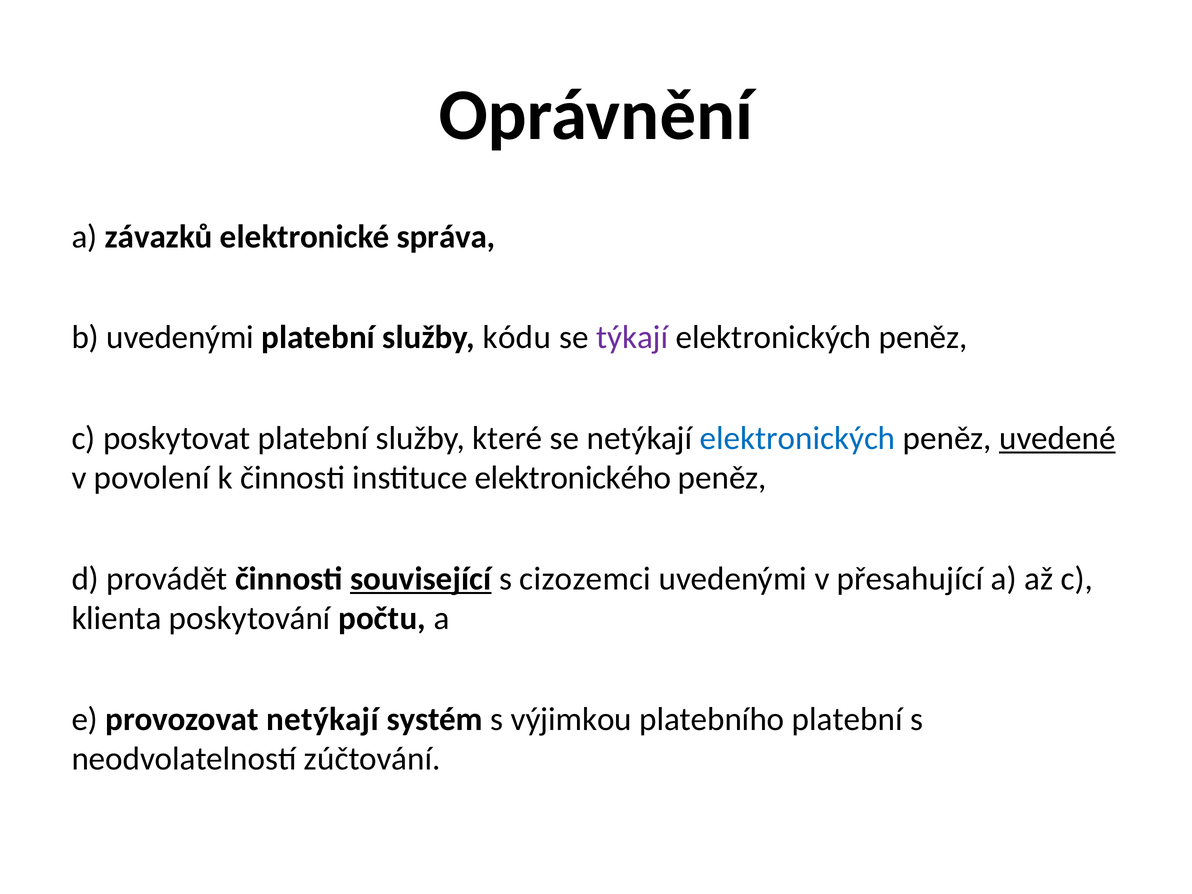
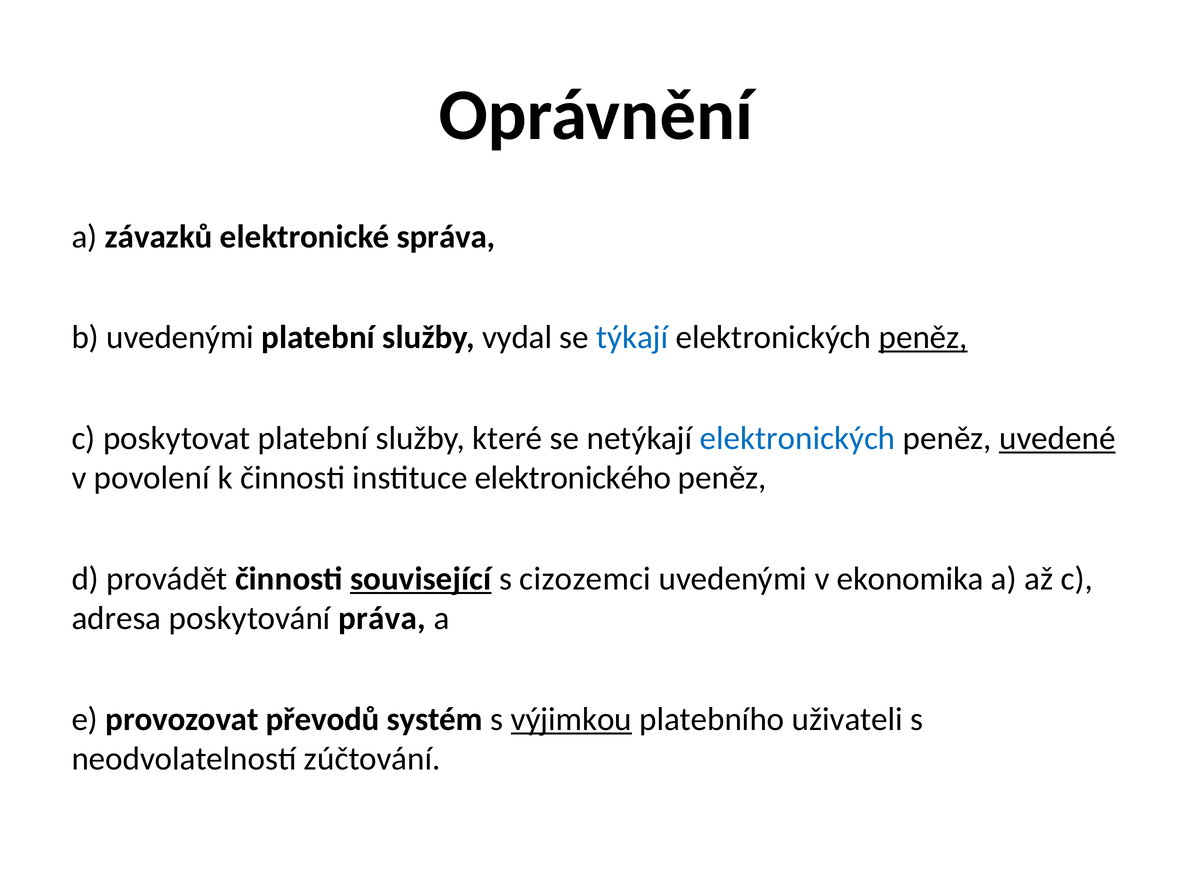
kódu: kódu -> vydal (517, 337)
týkají colour: purple -> blue (632, 337)
peněz underline: none -> present (923, 337)
přesahující: přesahující -> ekonomika (910, 579)
klienta: klienta -> adresa (116, 618)
počtu: počtu -> práva (382, 618)
provozovat netýkají: netýkají -> převodů (323, 719)
výjimkou underline: none -> present (571, 719)
platebního platební: platební -> uživateli (847, 719)
